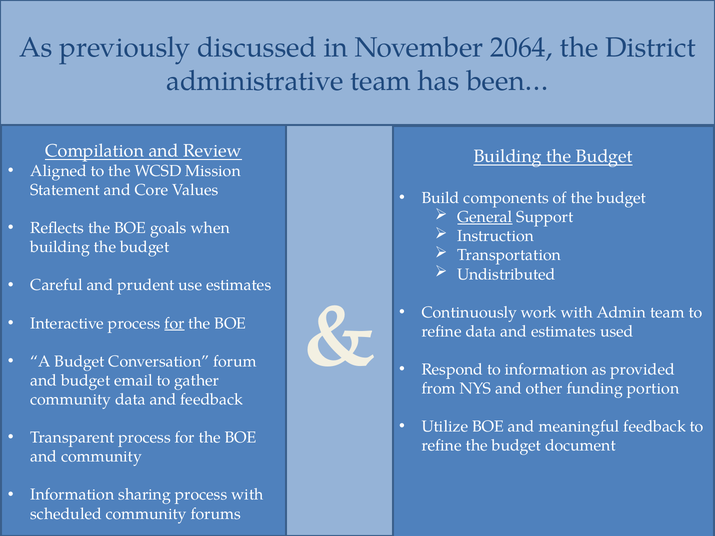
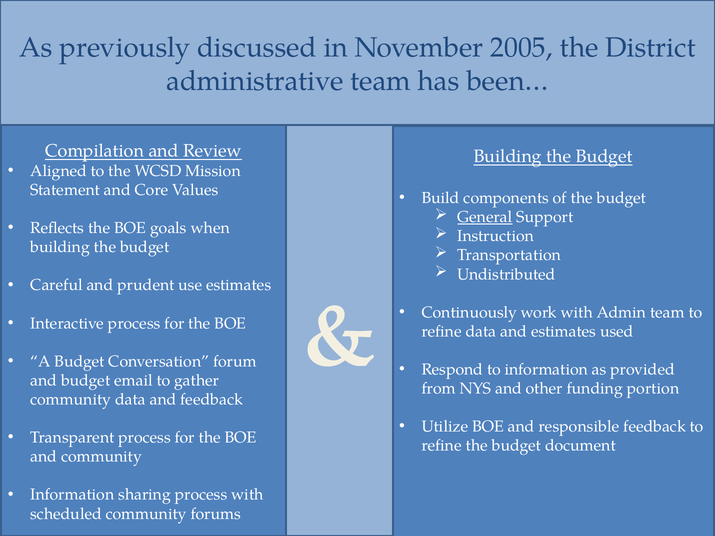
2064: 2064 -> 2005 (522, 48)
for underline: present -> none (174, 323)
meaningful: meaningful -> responsible (579, 427)
